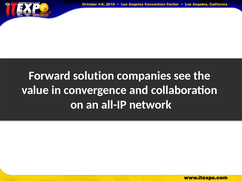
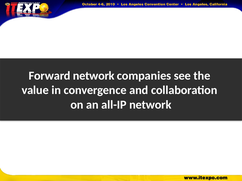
Forward solution: solution -> network (94, 76)
